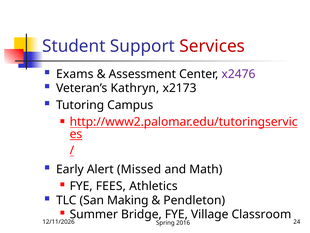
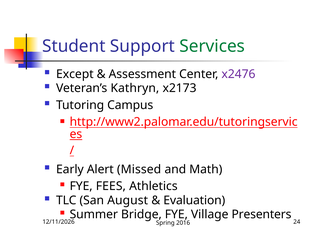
Services colour: red -> green (212, 46)
Exams: Exams -> Except (75, 74)
Making: Making -> August (128, 200)
Pendleton: Pendleton -> Evaluation (194, 200)
Classroom: Classroom -> Presenters (261, 214)
